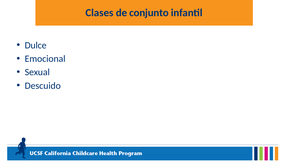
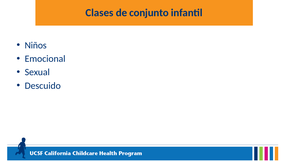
Dulce: Dulce -> Niños (36, 45)
